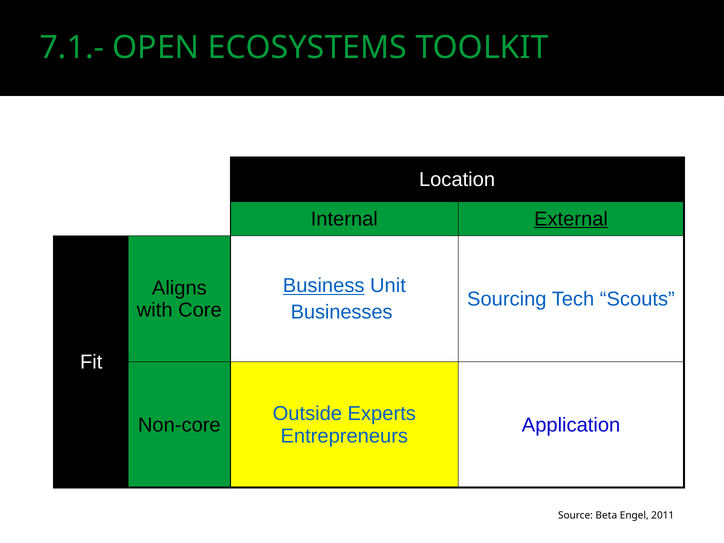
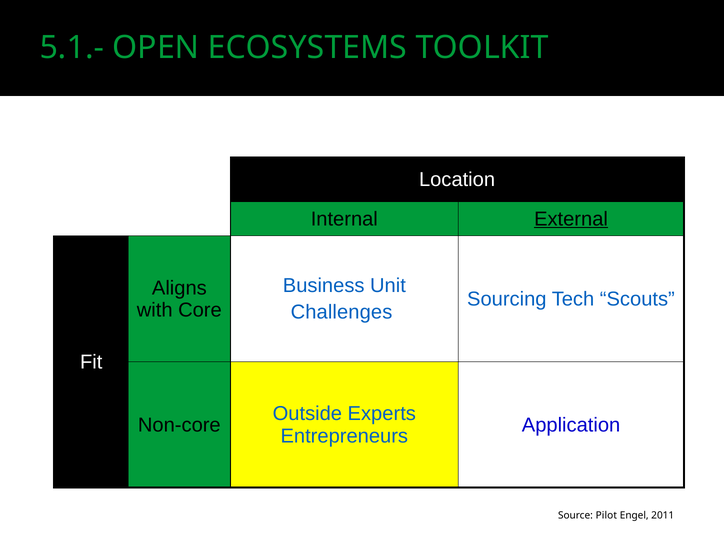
7.1.-: 7.1.- -> 5.1.- (72, 48)
Business underline: present -> none (324, 286)
Businesses: Businesses -> Challenges (341, 312)
Beta: Beta -> Pilot (606, 516)
